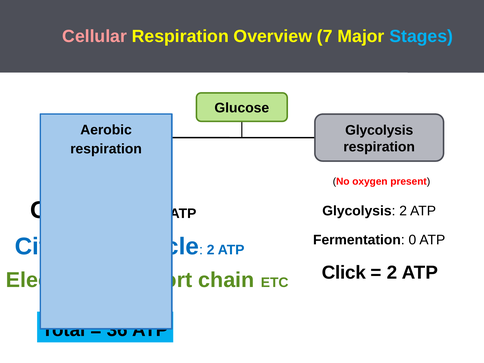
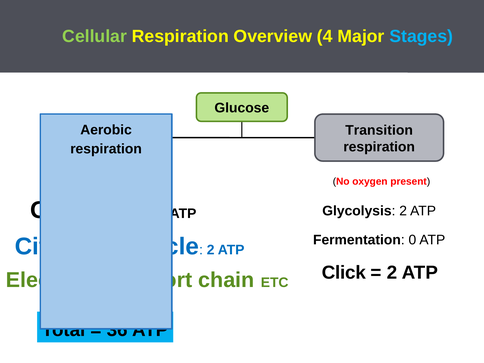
Cellular colour: pink -> light green (95, 37)
7: 7 -> 4 (325, 37)
Glycolysis: Glycolysis -> Transition (379, 130)
